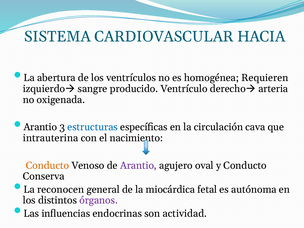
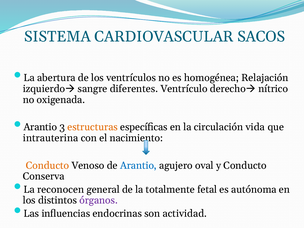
HACIA: HACIA -> SACOS (261, 37)
Requieren: Requieren -> Relajación (265, 78)
producido: producido -> diferentes (134, 89)
arteria: arteria -> nítrico (273, 89)
estructuras colour: blue -> orange (93, 127)
cava: cava -> vida (255, 127)
Arantio colour: purple -> blue (138, 165)
miocárdica: miocárdica -> totalmente (170, 189)
